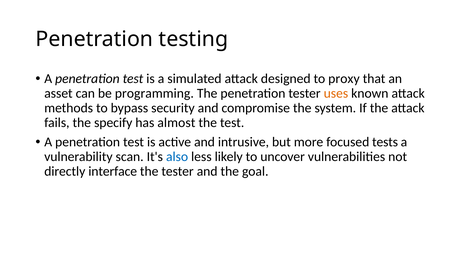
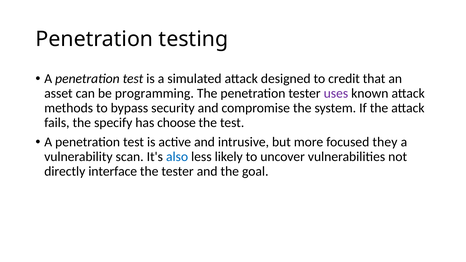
proxy: proxy -> credit (344, 79)
uses colour: orange -> purple (336, 93)
almost: almost -> choose (176, 123)
tests: tests -> they (385, 142)
